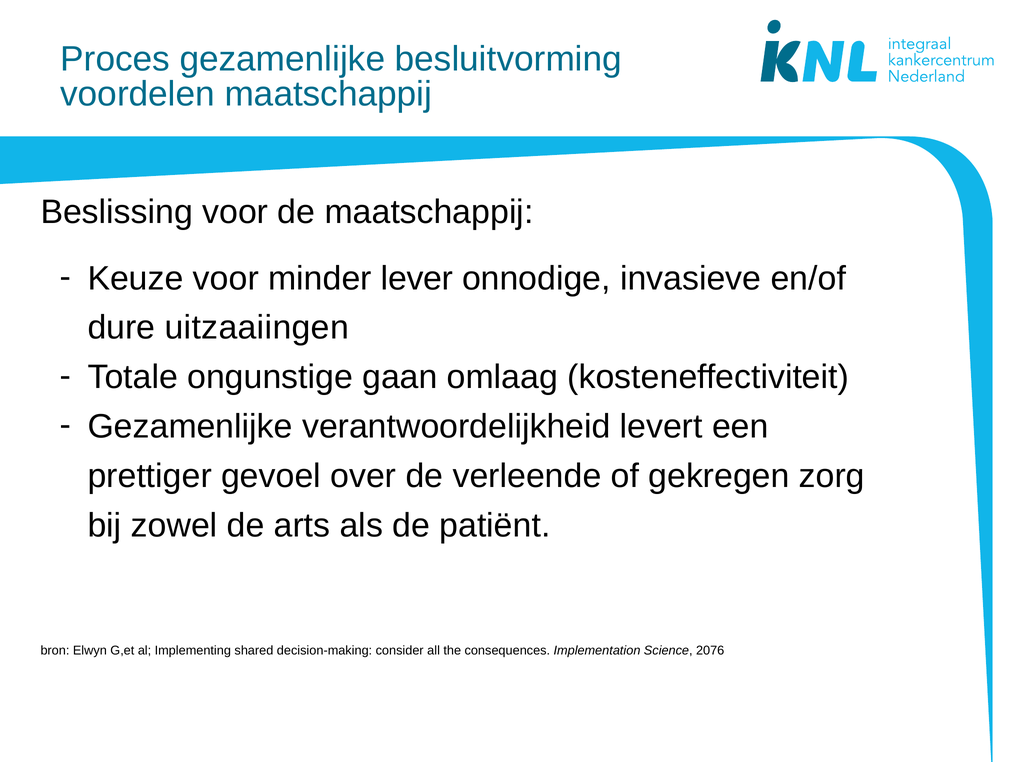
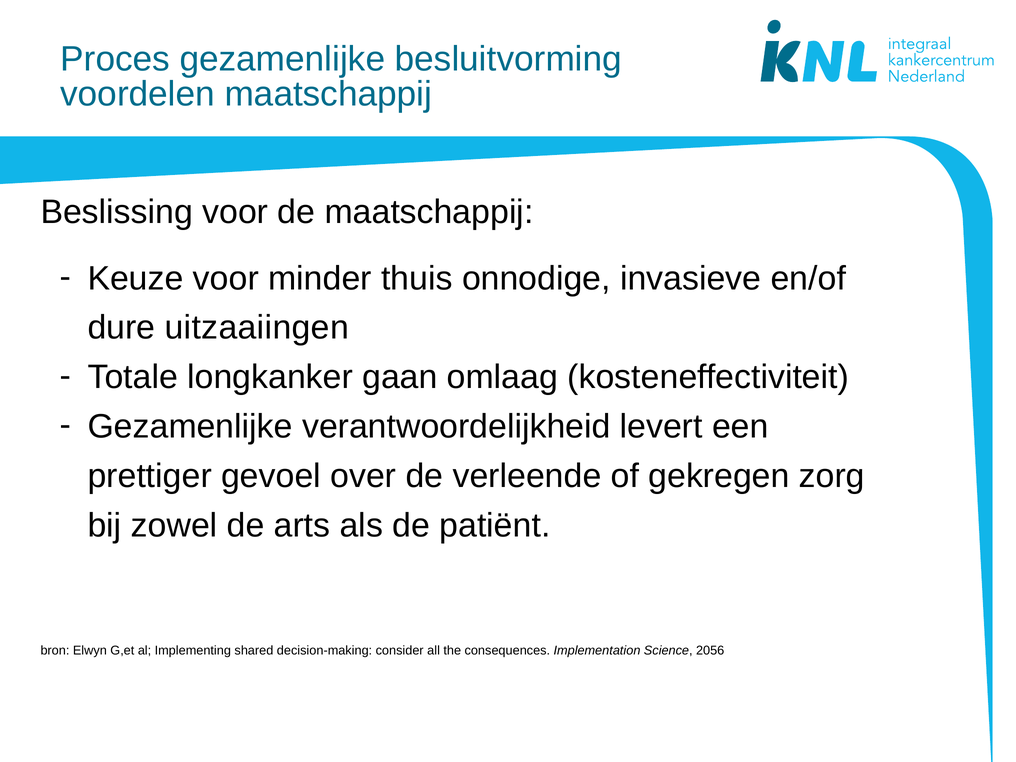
lever: lever -> thuis (417, 278)
ongunstige: ongunstige -> longkanker (270, 377)
2076: 2076 -> 2056 (710, 651)
